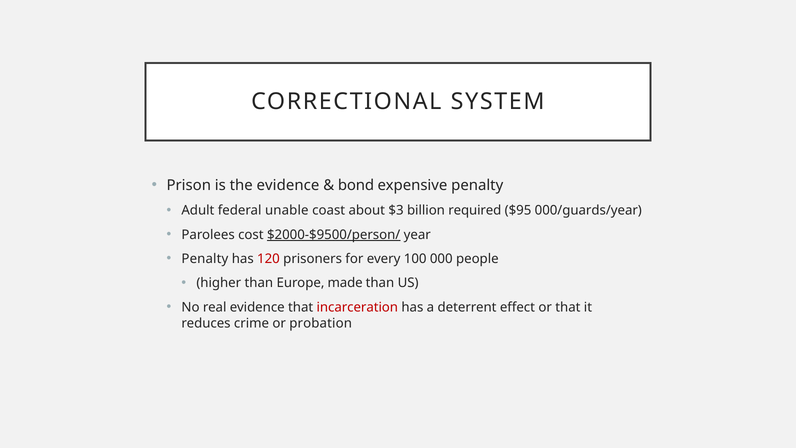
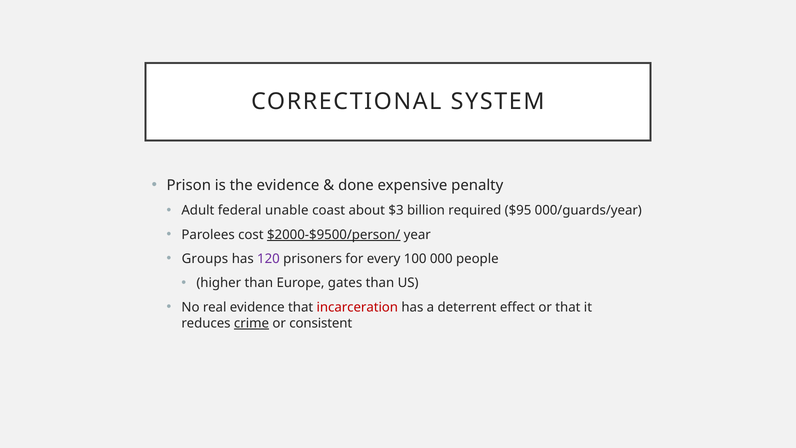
bond: bond -> done (356, 185)
Penalty: Penalty -> Groups (205, 259)
120 colour: red -> purple (268, 259)
made: made -> gates (345, 283)
crime underline: none -> present (251, 323)
probation: probation -> consistent (321, 323)
